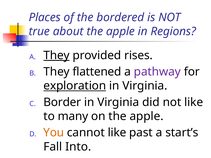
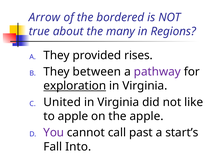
Places: Places -> Arrow (45, 17)
about the apple: apple -> many (120, 31)
They underline: present -> none (57, 55)
flattened: flattened -> between (97, 72)
Border: Border -> United (62, 102)
to many: many -> apple (73, 116)
You colour: orange -> purple (54, 133)
cannot like: like -> call (117, 133)
